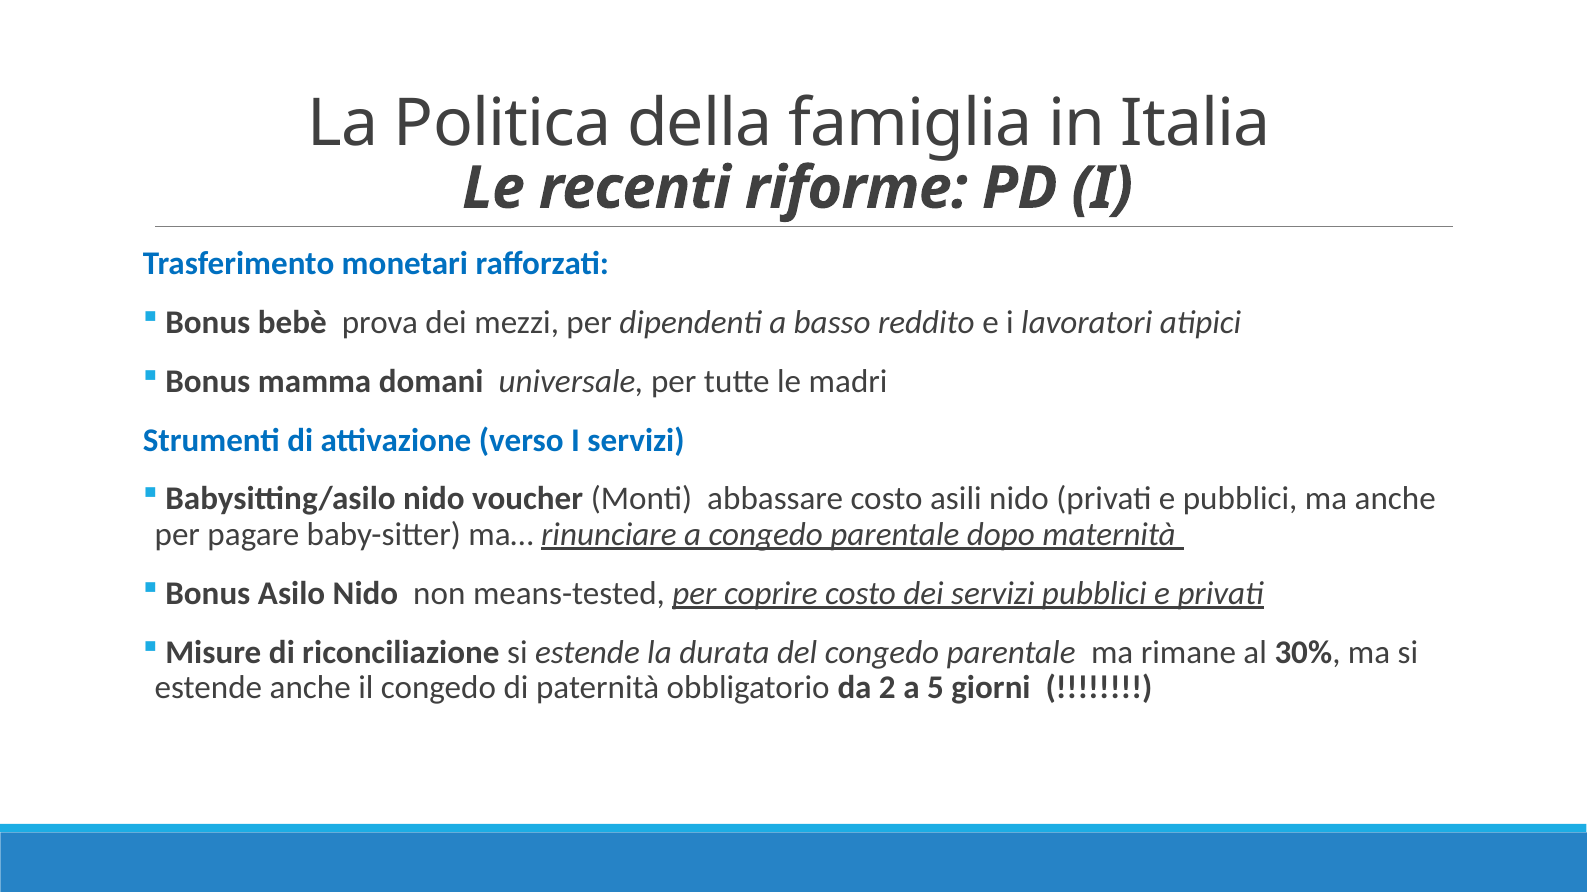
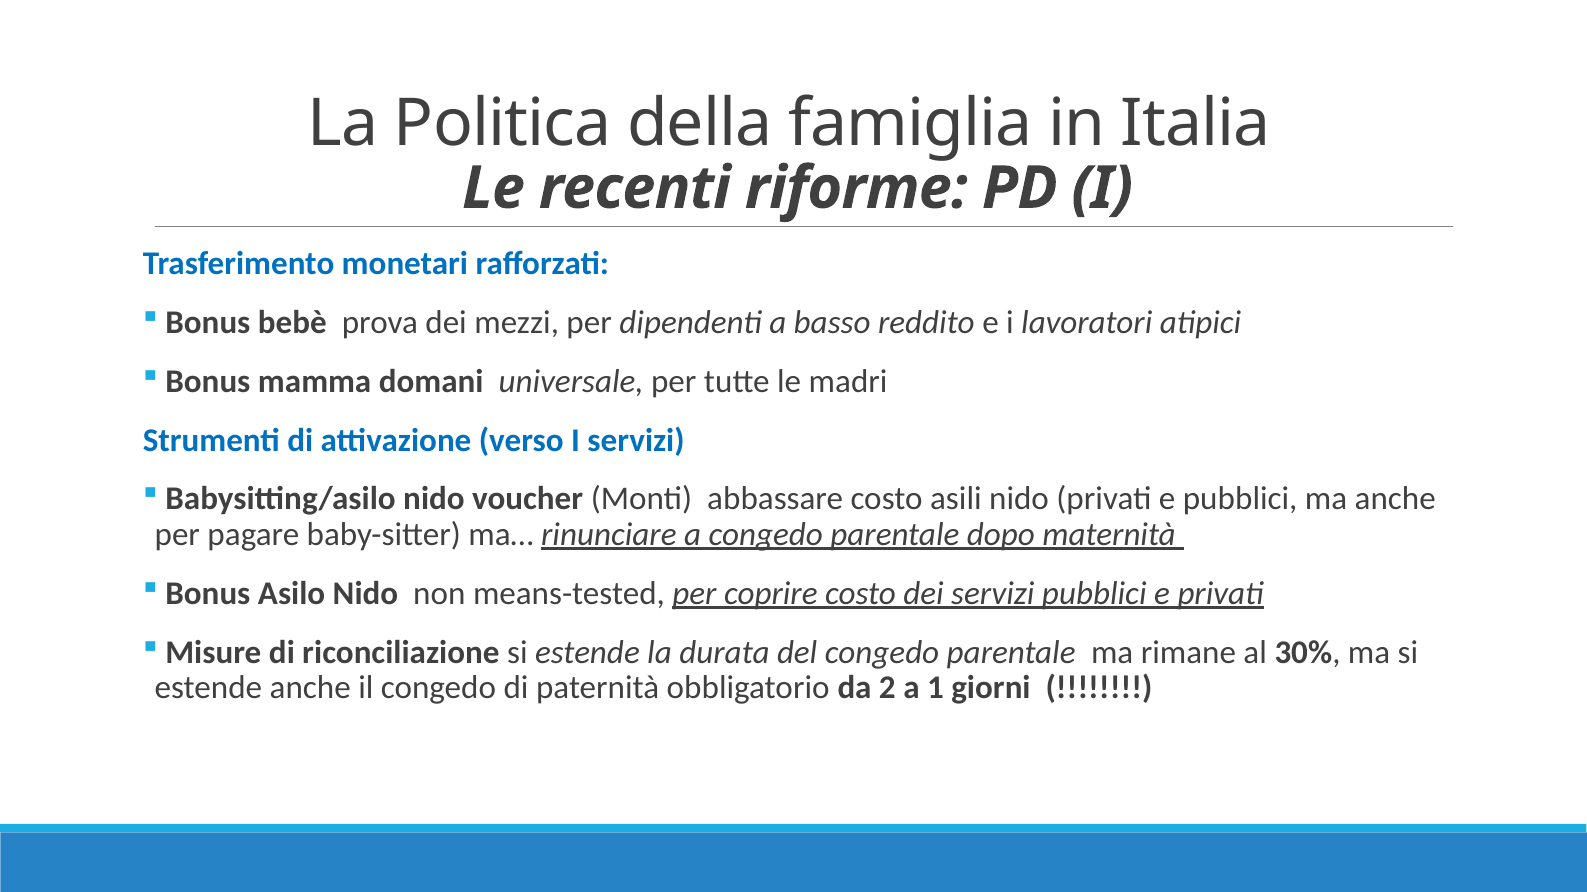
5: 5 -> 1 (935, 688)
